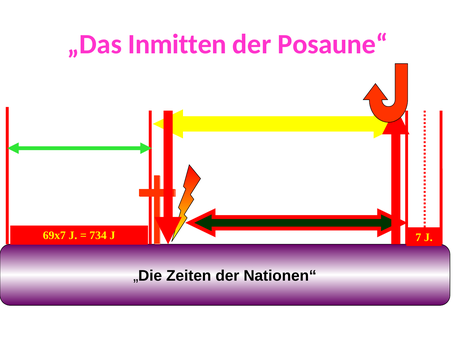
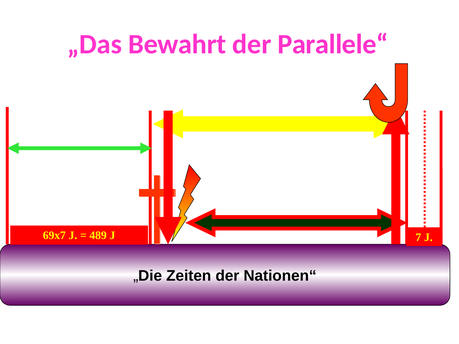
Inmitten: Inmitten -> Bewahrt (177, 44)
Posaune“: Posaune“ -> Parallele“ (333, 44)
734: 734 -> 489 (98, 236)
